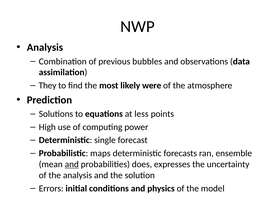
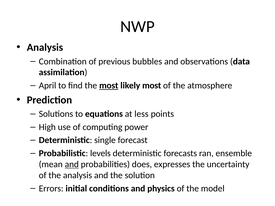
They: They -> April (48, 86)
most underline: none -> present (109, 86)
likely were: were -> most (152, 86)
maps: maps -> levels (100, 153)
